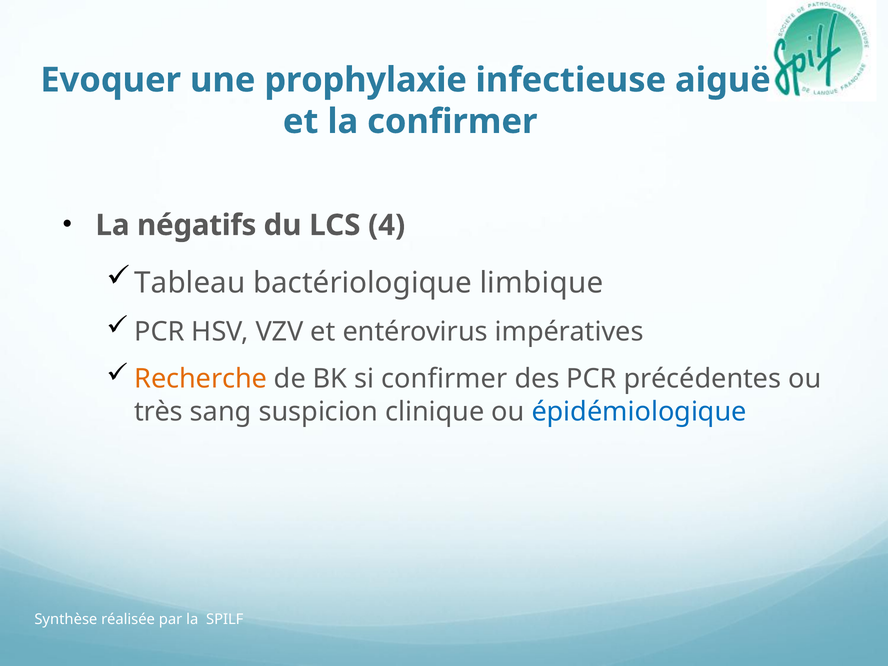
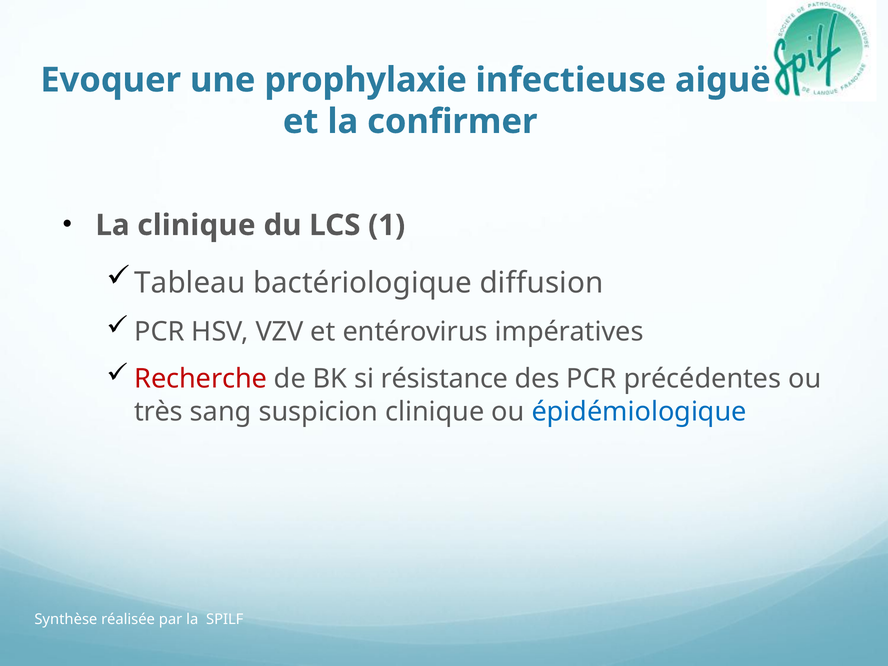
La négatifs: négatifs -> clinique (196, 225)
4: 4 -> 1 (387, 225)
limbique: limbique -> diffusion (542, 283)
Recherche colour: orange -> red (201, 379)
si confirmer: confirmer -> résistance (445, 379)
